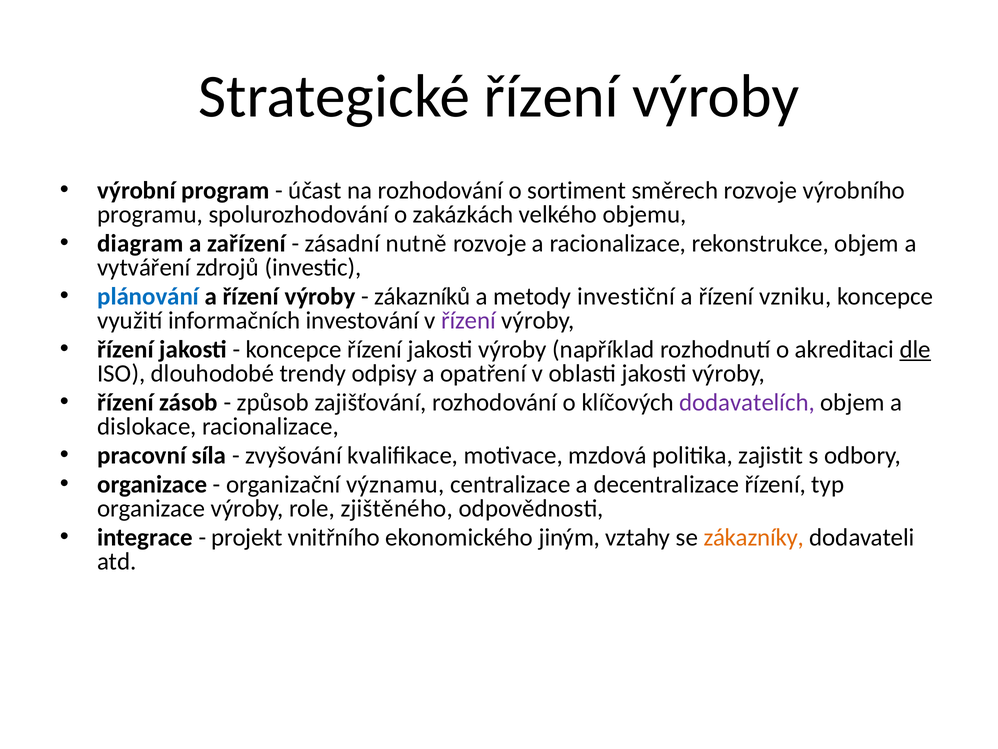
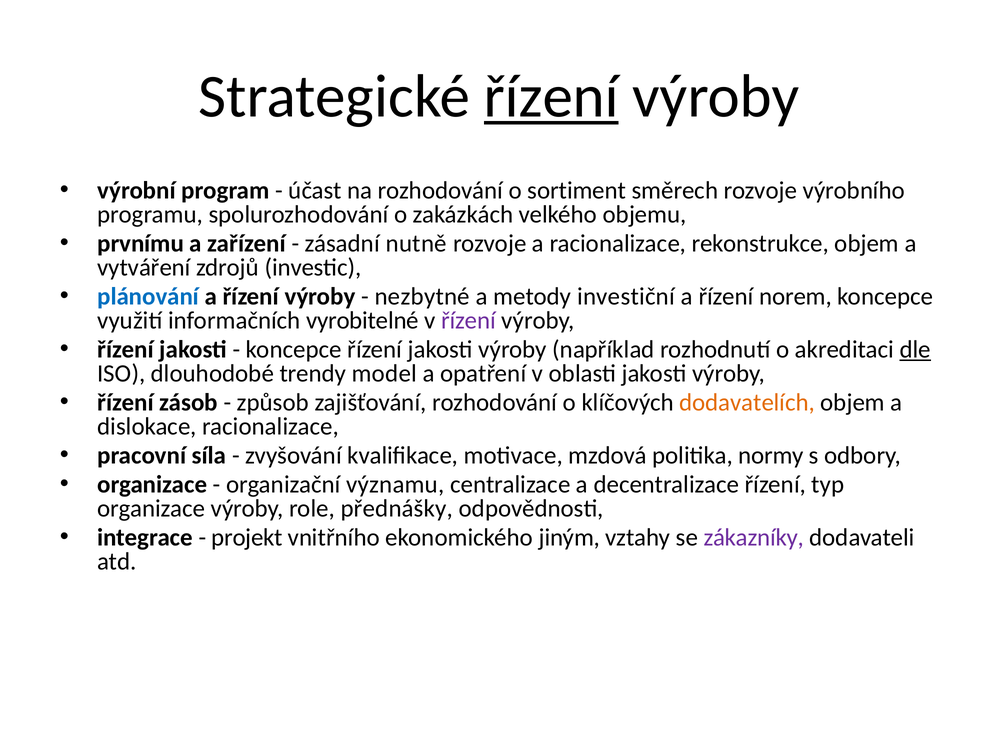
řízení underline: none -> present (551, 97)
diagram: diagram -> prvnímu (141, 244)
zákazníků: zákazníků -> nezbytné (422, 296)
vzniku: vzniku -> norem (796, 296)
investování: investování -> vyrobitelné (362, 320)
odpisy: odpisy -> model (384, 373)
dodavatelích colour: purple -> orange (747, 402)
zajistit: zajistit -> normy (771, 455)
zjištěného: zjištěného -> přednášky (397, 508)
zákazníky colour: orange -> purple (754, 537)
